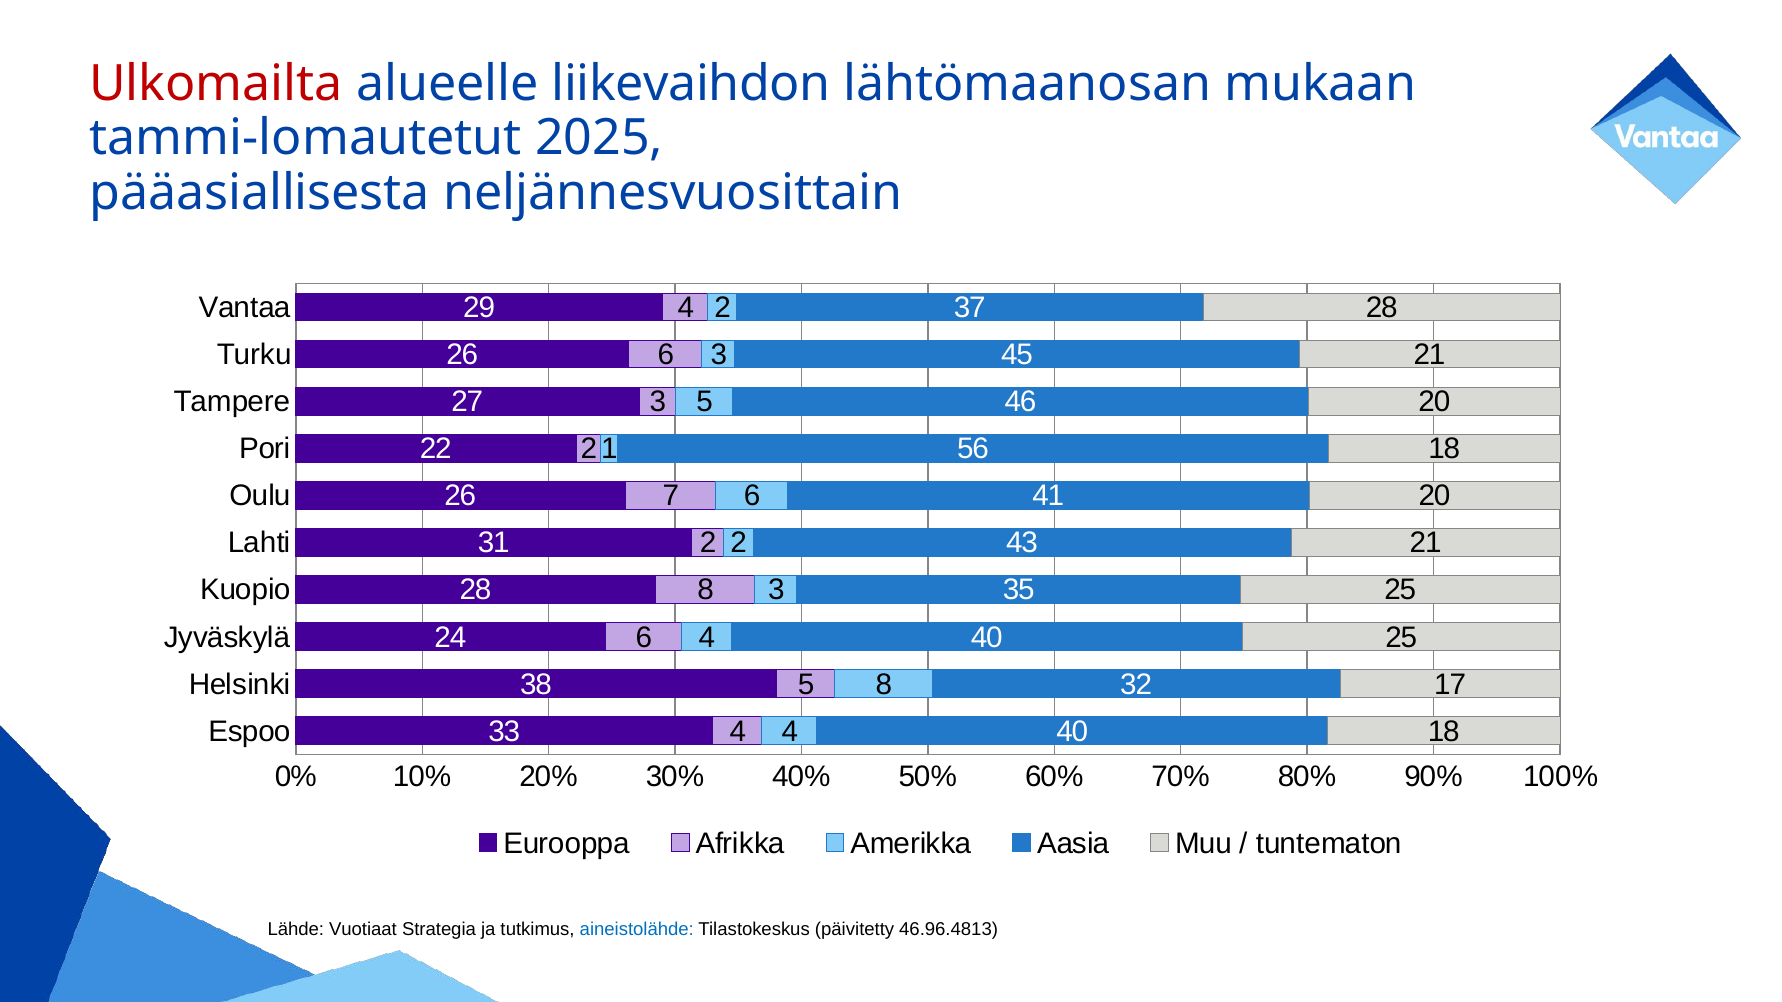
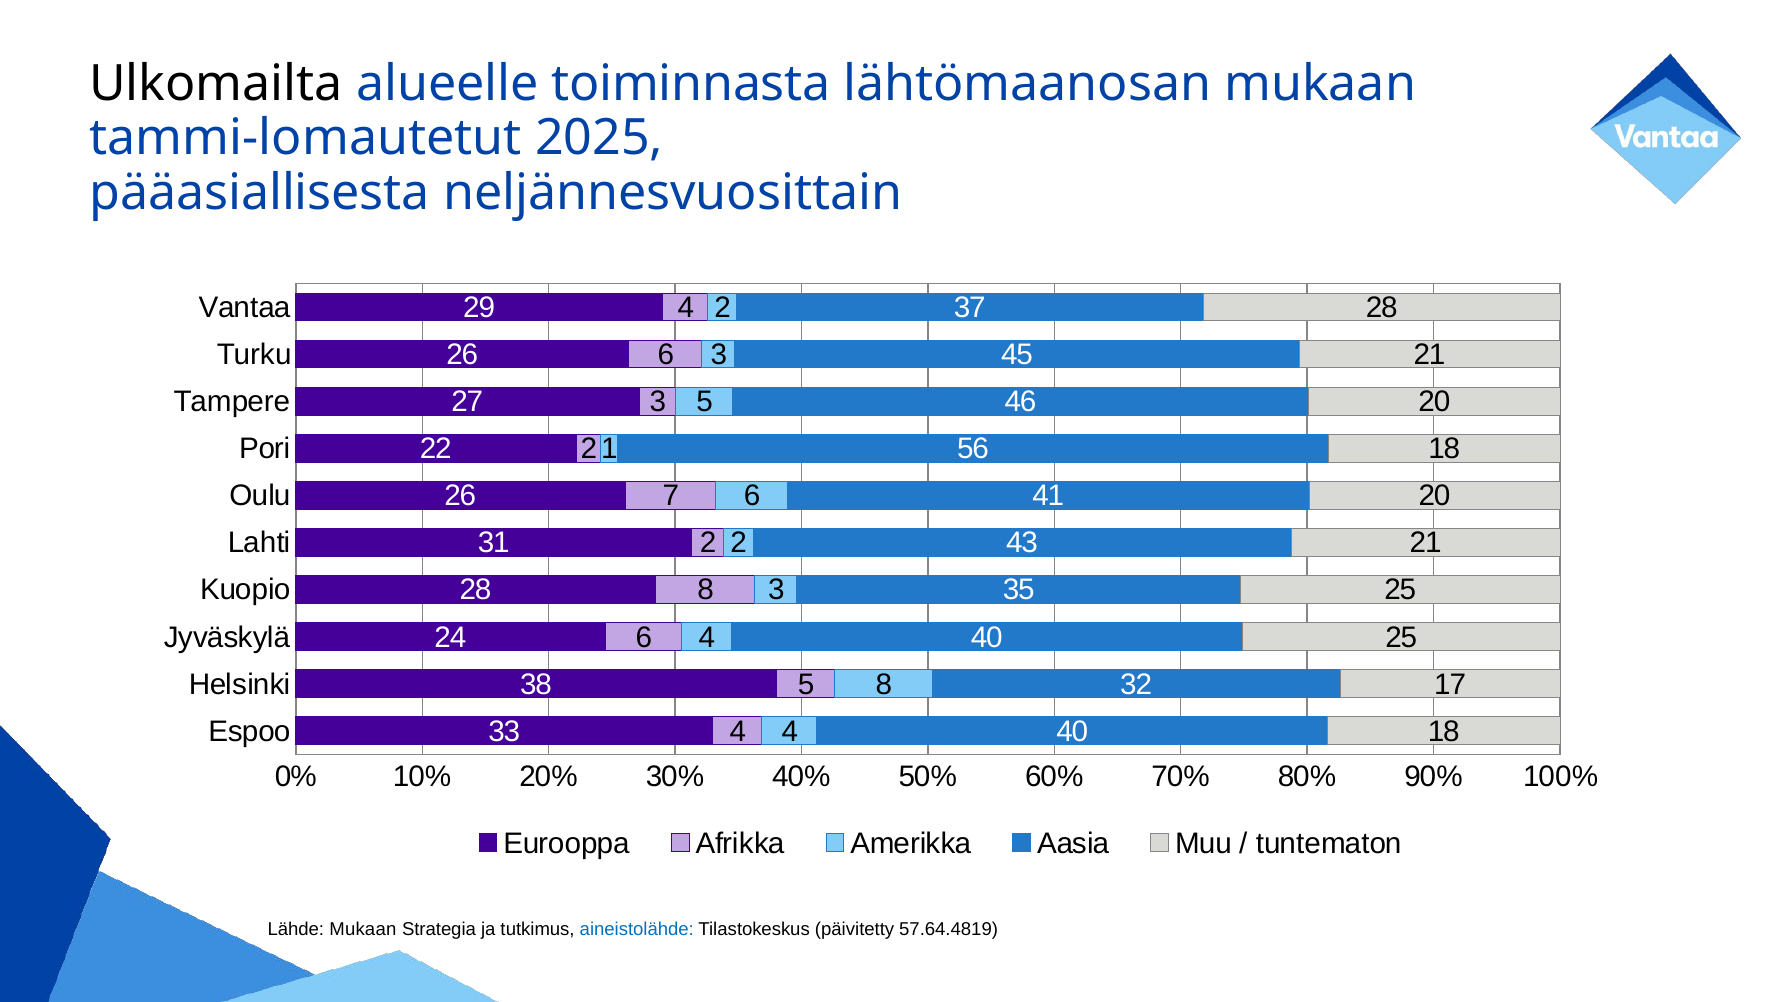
Ulkomailta colour: red -> black (216, 84)
liikevaihdon: liikevaihdon -> toiminnasta (691, 84)
Lähde Vuotiaat: Vuotiaat -> Mukaan (363, 930)
46.96.4813: 46.96.4813 -> 57.64.4819 (949, 930)
